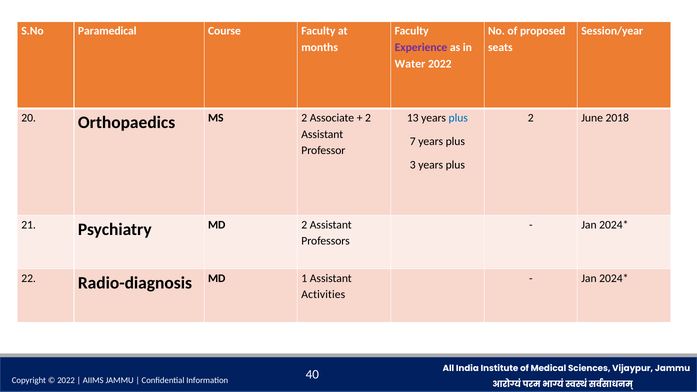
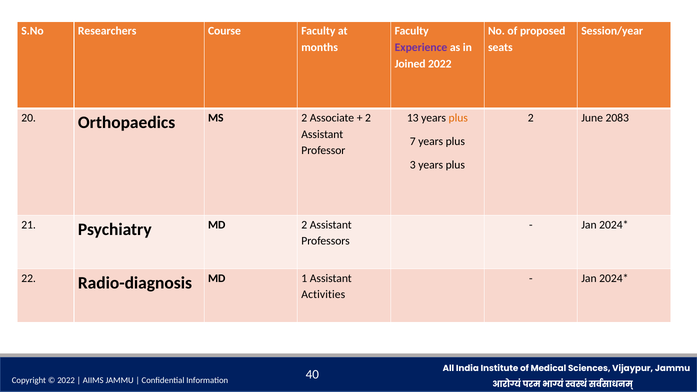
Paramedical: Paramedical -> Researchers (107, 31)
Water: Water -> Joined (410, 64)
plus colour: blue -> orange (458, 118)
2018: 2018 -> 2083 (617, 118)
